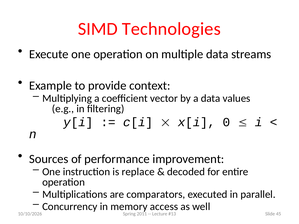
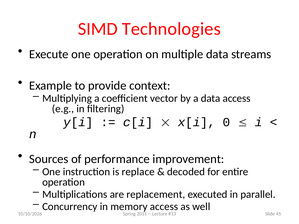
data values: values -> access (237, 98)
comparators: comparators -> replacement (156, 195)
